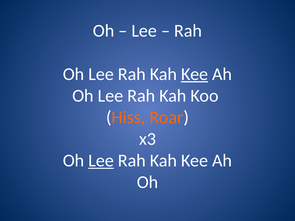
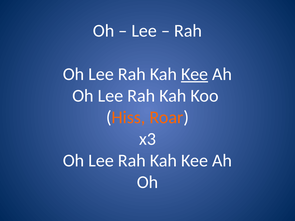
Lee underline: present -> none (101, 161)
